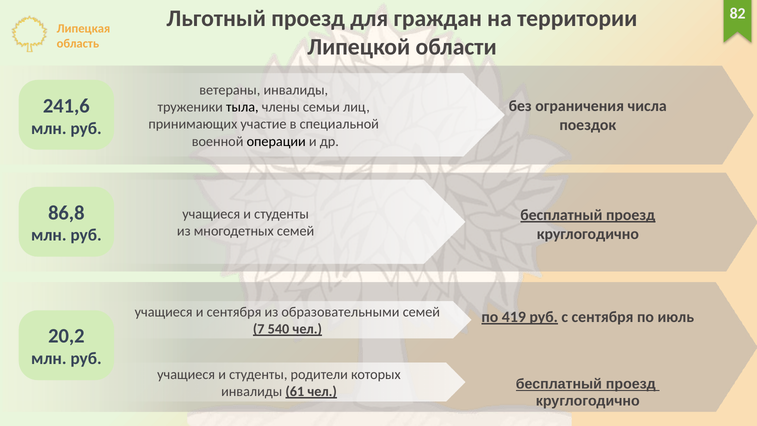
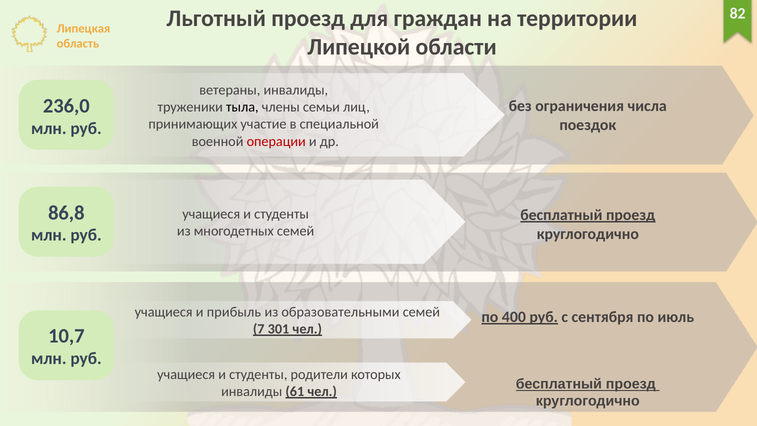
241,6: 241,6 -> 236,0 (66, 106)
операции colour: black -> red (276, 141)
и сентября: сентября -> прибыль (234, 312)
419: 419 -> 400 (514, 317)
540: 540 -> 301 (279, 329)
20,2: 20,2 -> 10,7 (66, 336)
